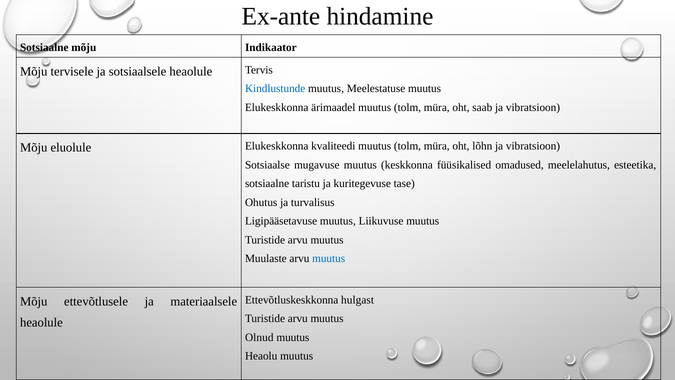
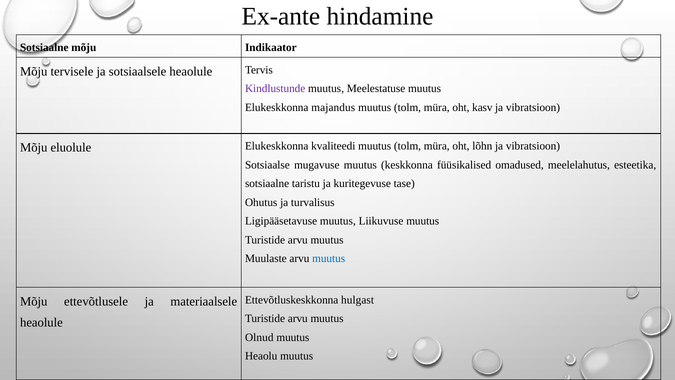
Kindlustunde colour: blue -> purple (275, 89)
ärimaadel: ärimaadel -> majandus (333, 107)
saab: saab -> kasv (482, 107)
